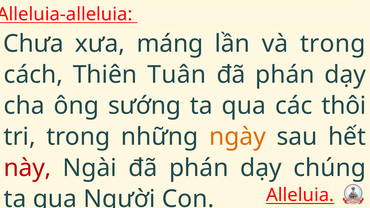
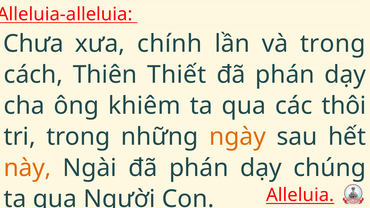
máng: máng -> chính (170, 44)
Tuân: Tuân -> Thiết (177, 75)
sướng: sướng -> khiêm (144, 106)
này colour: red -> orange (27, 168)
